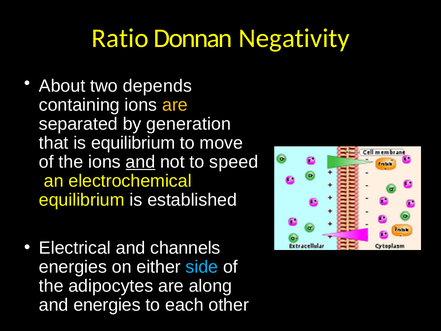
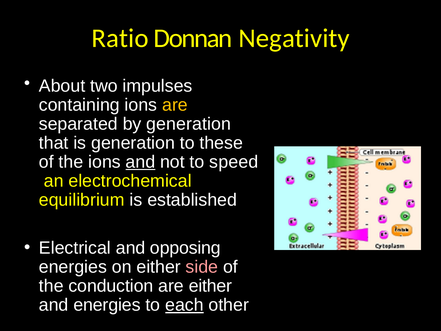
depends: depends -> impulses (158, 86)
is equilibrium: equilibrium -> generation (133, 143)
move: move -> these (221, 143)
channels: channels -> opposing (185, 248)
side colour: light blue -> pink (202, 267)
adipocytes: adipocytes -> conduction (111, 286)
are along: along -> either (210, 286)
each underline: none -> present (184, 305)
